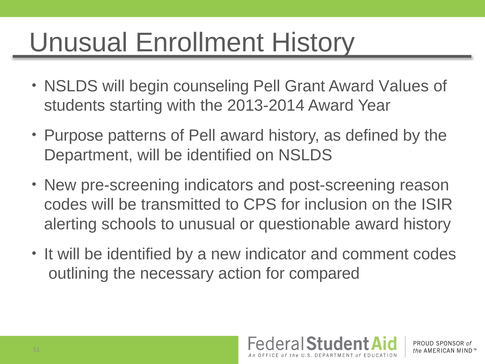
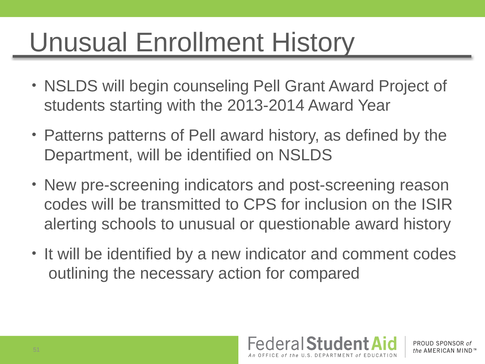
Values: Values -> Project (404, 86)
Purpose: Purpose -> Patterns (74, 136)
